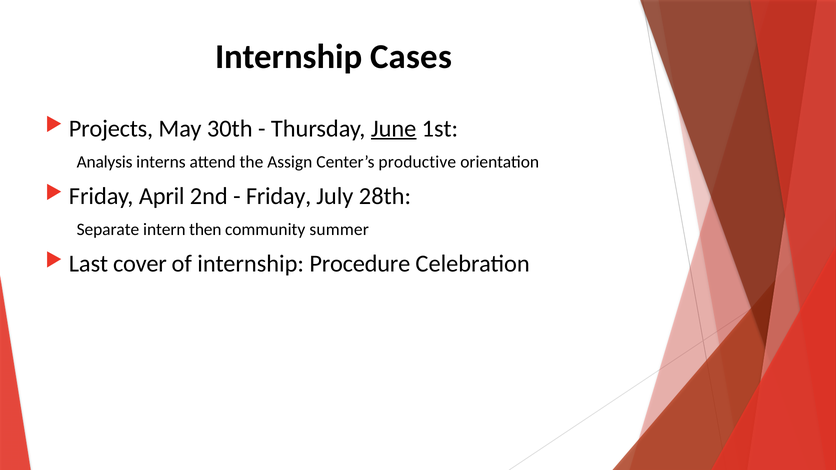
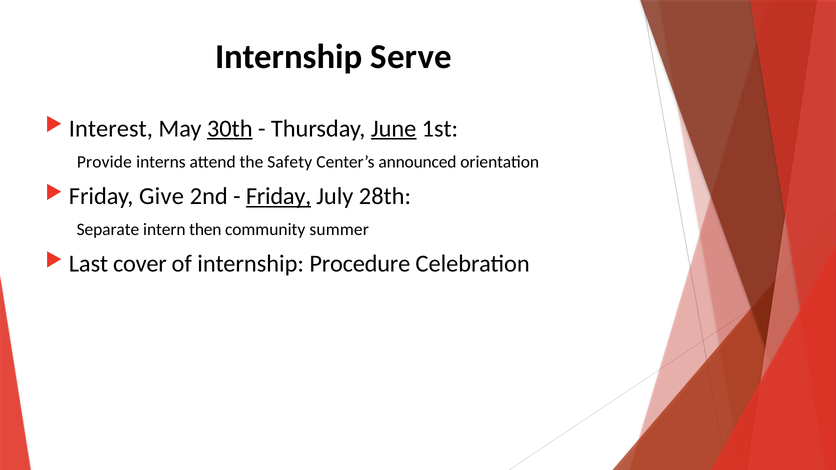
Cases: Cases -> Serve (411, 57)
Projects: Projects -> Interest (111, 129)
30th underline: none -> present (230, 129)
Analysis: Analysis -> Provide (104, 162)
Assign: Assign -> Safety (290, 162)
productive: productive -> announced (417, 162)
April: April -> Give (162, 196)
Friday underline: none -> present (279, 196)
